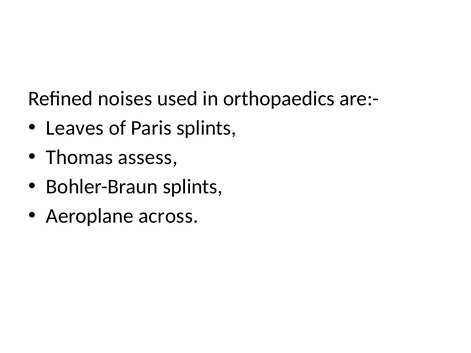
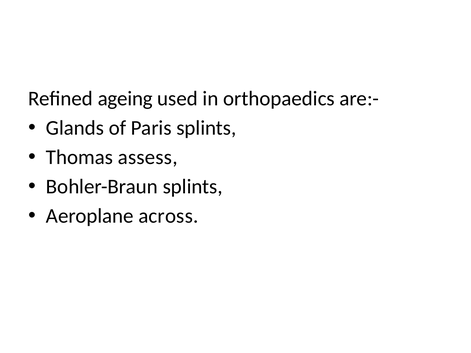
noises: noises -> ageing (125, 99)
Leaves: Leaves -> Glands (75, 128)
